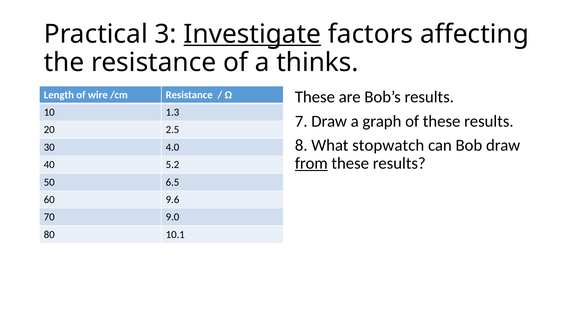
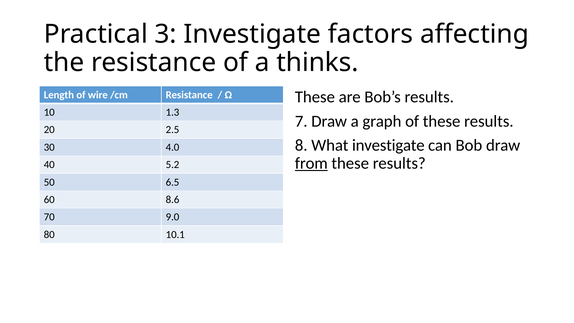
Investigate underline: present -> none (252, 34)
What stopwatch: stopwatch -> investigate (388, 145)
9.6: 9.6 -> 8.6 (173, 200)
